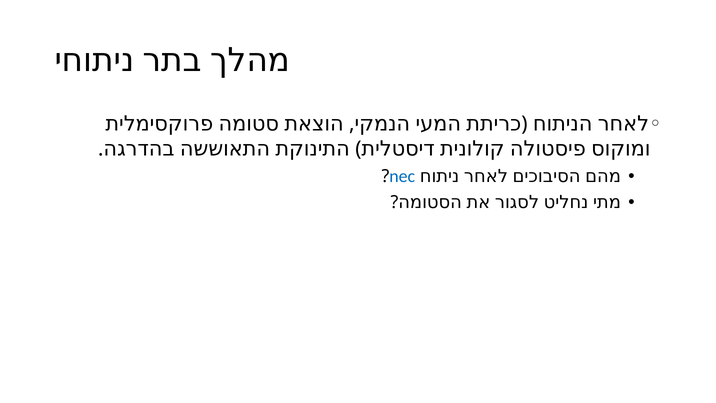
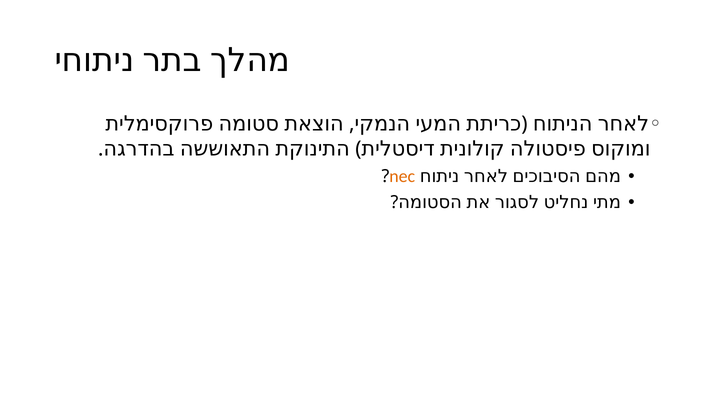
nec colour: blue -> orange (402, 176)
